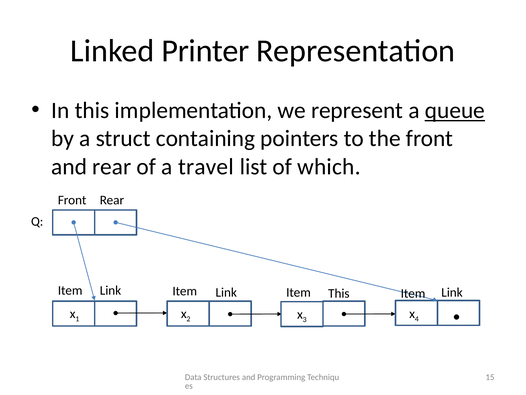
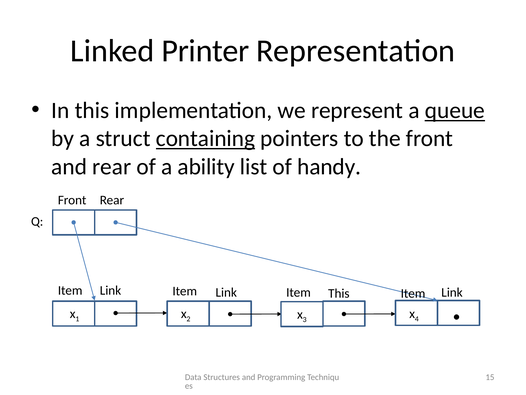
containing underline: none -> present (205, 138)
travel: travel -> ability (206, 166)
which: which -> handy (329, 166)
